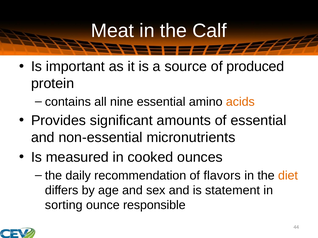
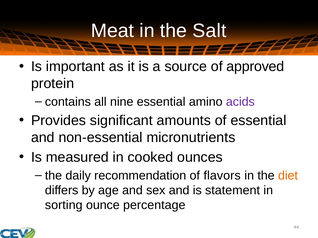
Calf: Calf -> Salt (209, 31)
produced: produced -> approved (255, 67)
acids colour: orange -> purple (240, 102)
responsible: responsible -> percentage (154, 205)
